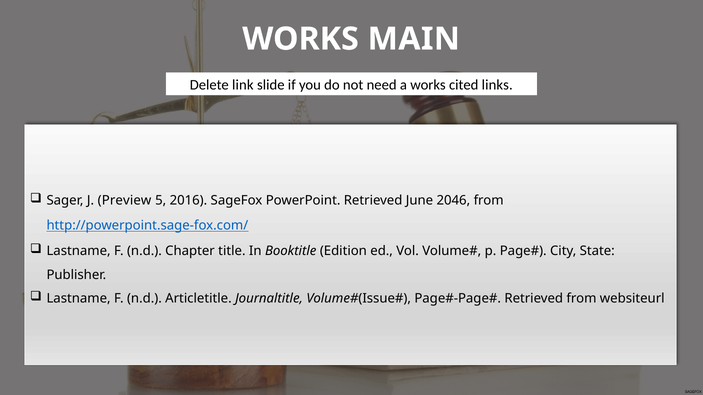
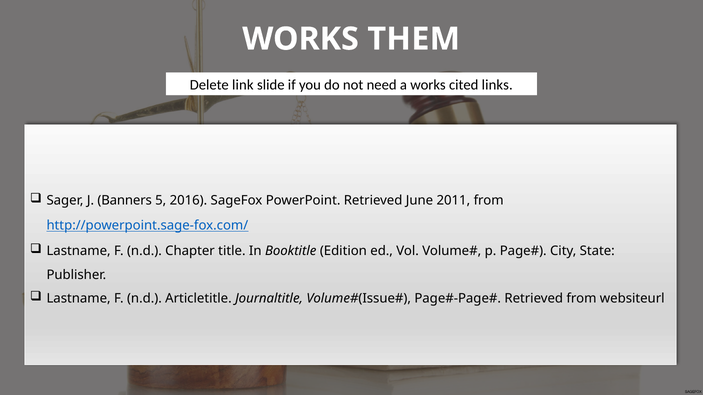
MAIN: MAIN -> THEM (414, 39)
Preview: Preview -> Banners (125, 201)
2046: 2046 -> 2011 (453, 201)
